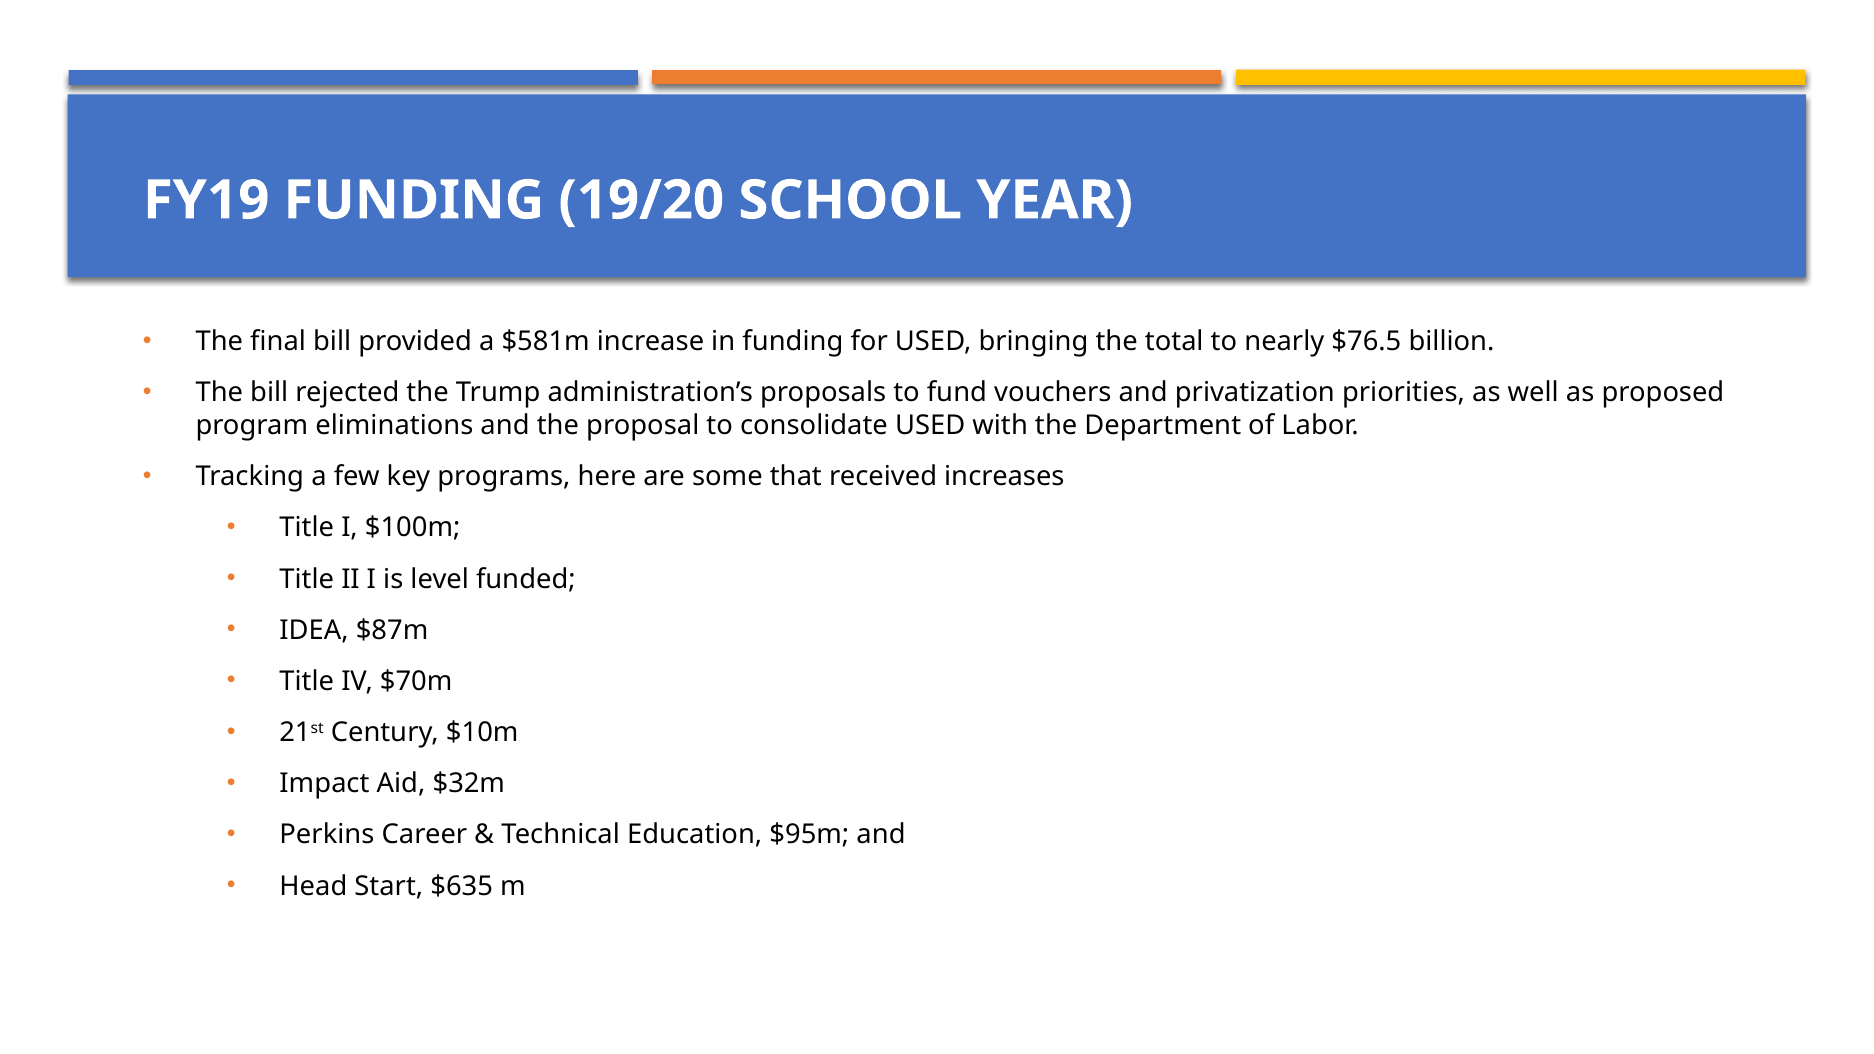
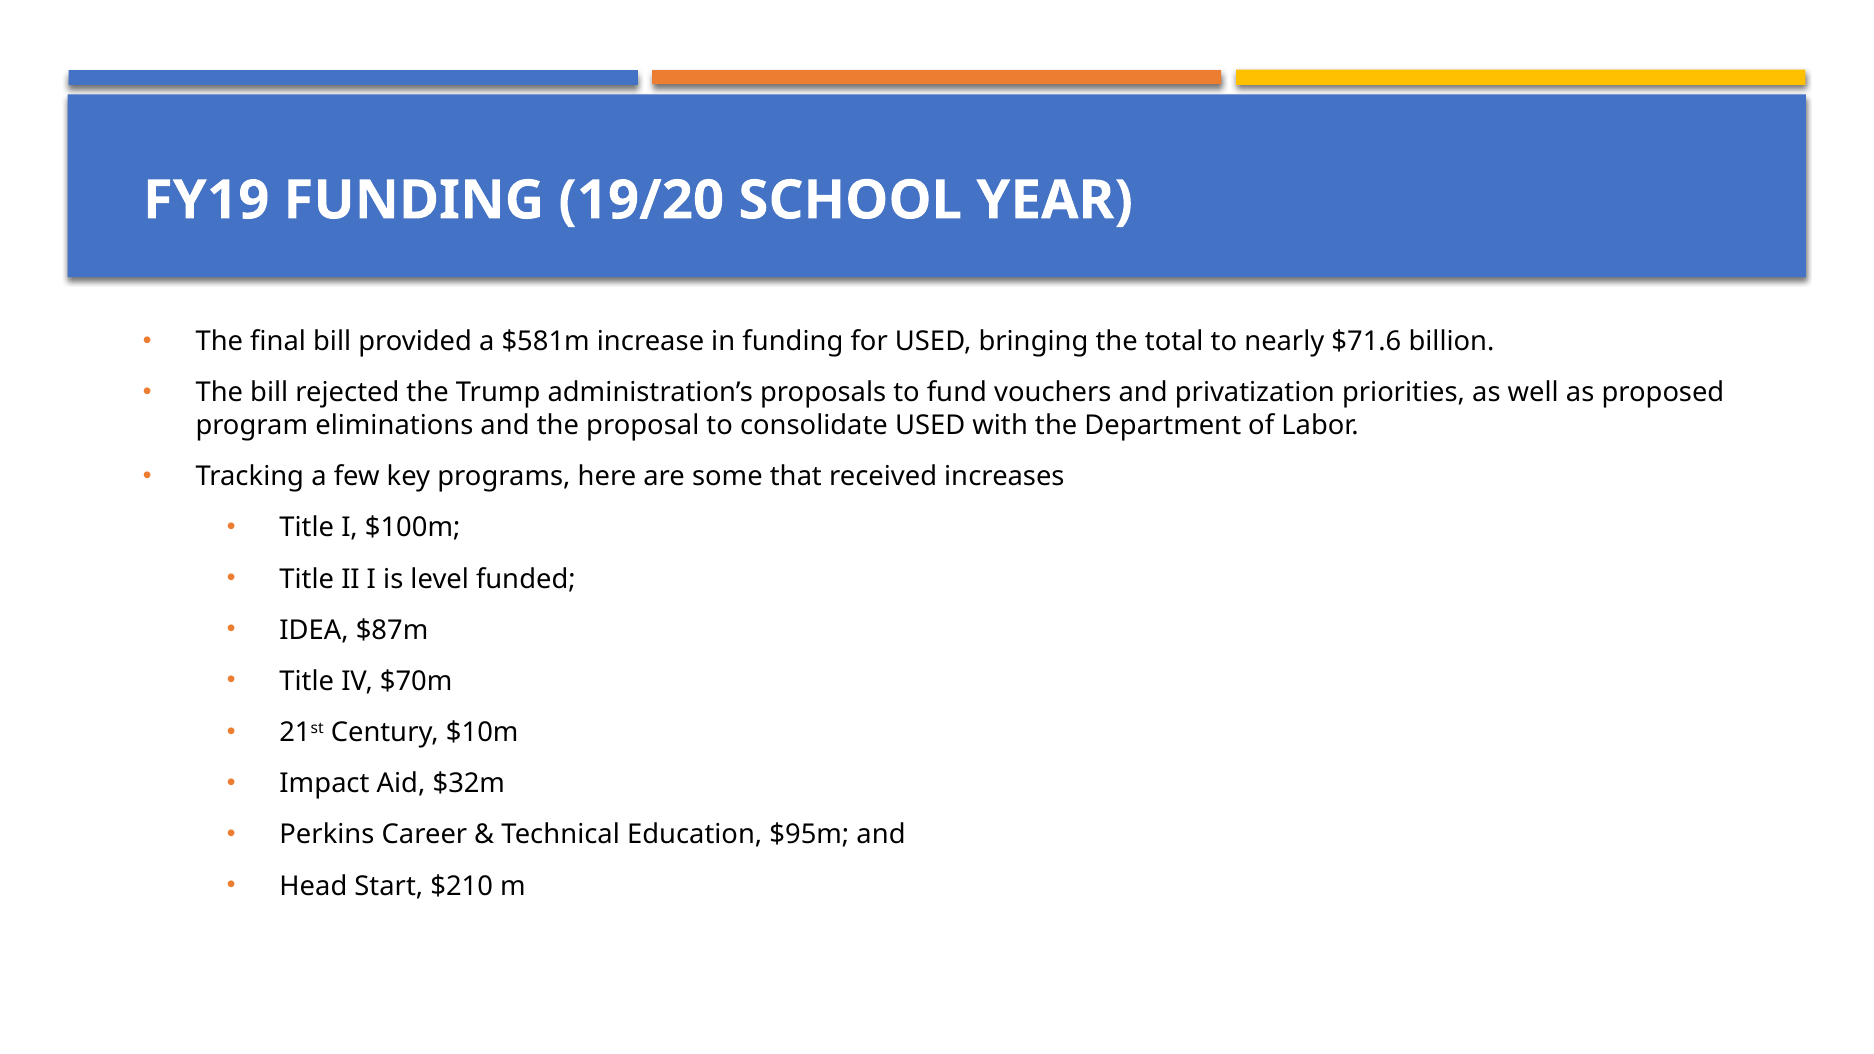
$76.5: $76.5 -> $71.6 (1366, 342)
$635: $635 -> $210 (462, 886)
